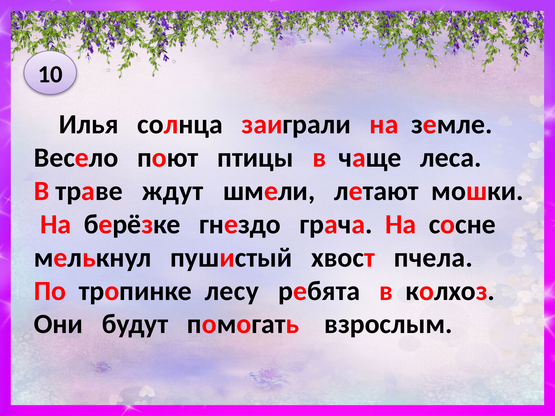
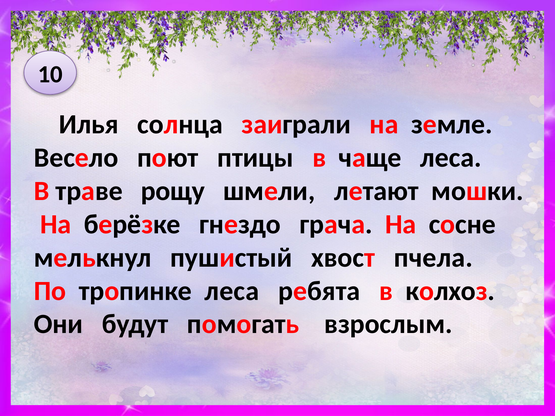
ждут: ждут -> рощу (173, 191)
тропинке лесу: лесу -> леса (232, 291)
